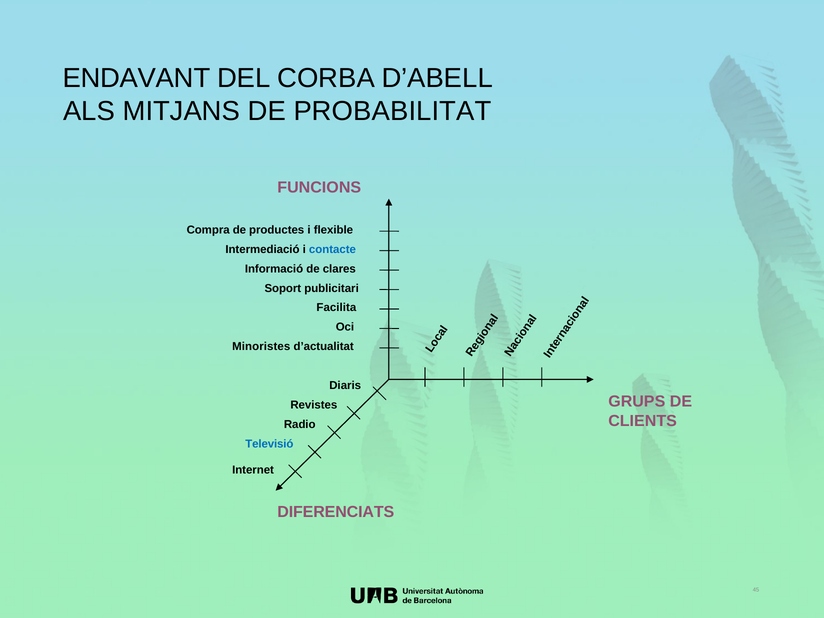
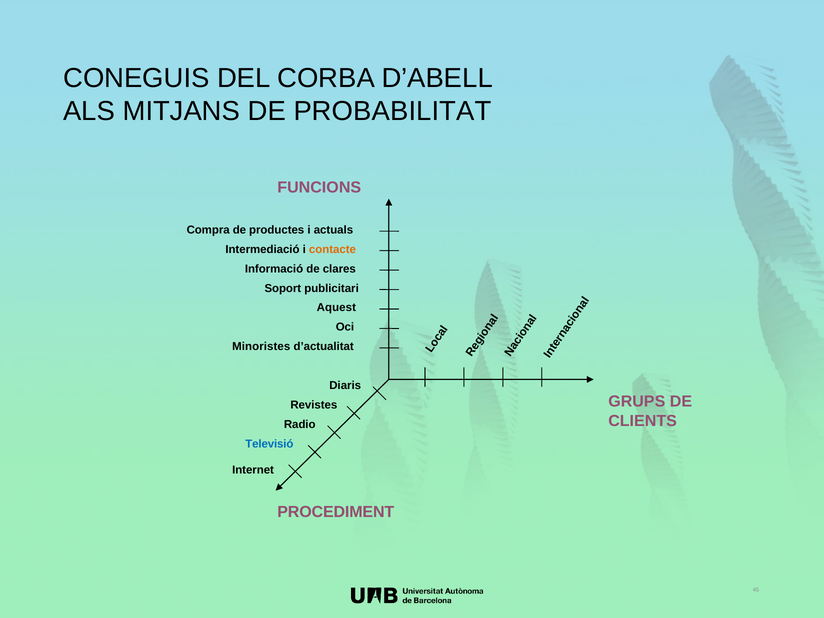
ENDAVANT: ENDAVANT -> CONEGUIS (136, 78)
flexible: flexible -> actuals (333, 230)
contacte colour: blue -> orange (332, 249)
Facilita: Facilita -> Aquest (336, 308)
DIFERENCIATS: DIFERENCIATS -> PROCEDIMENT (336, 512)
